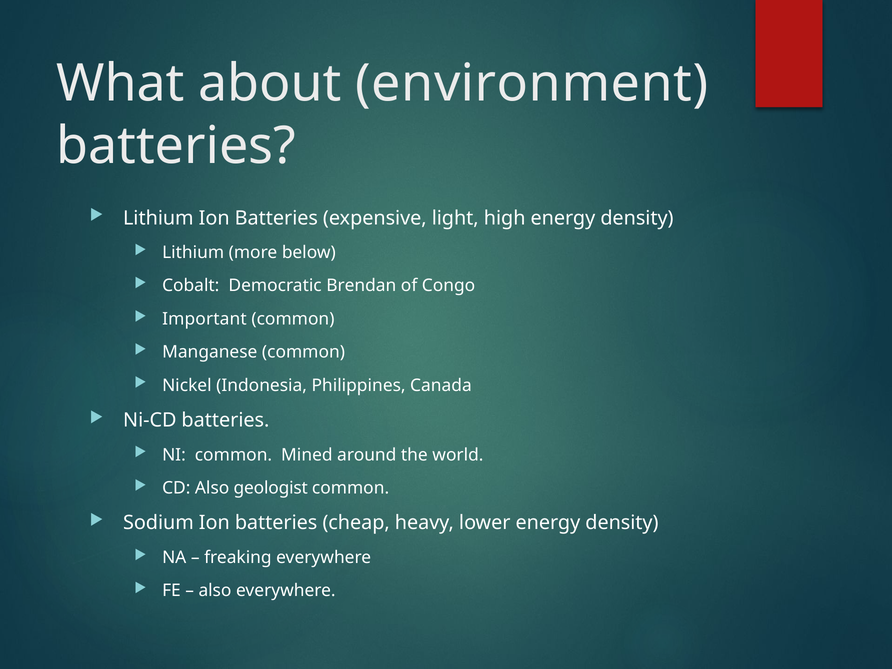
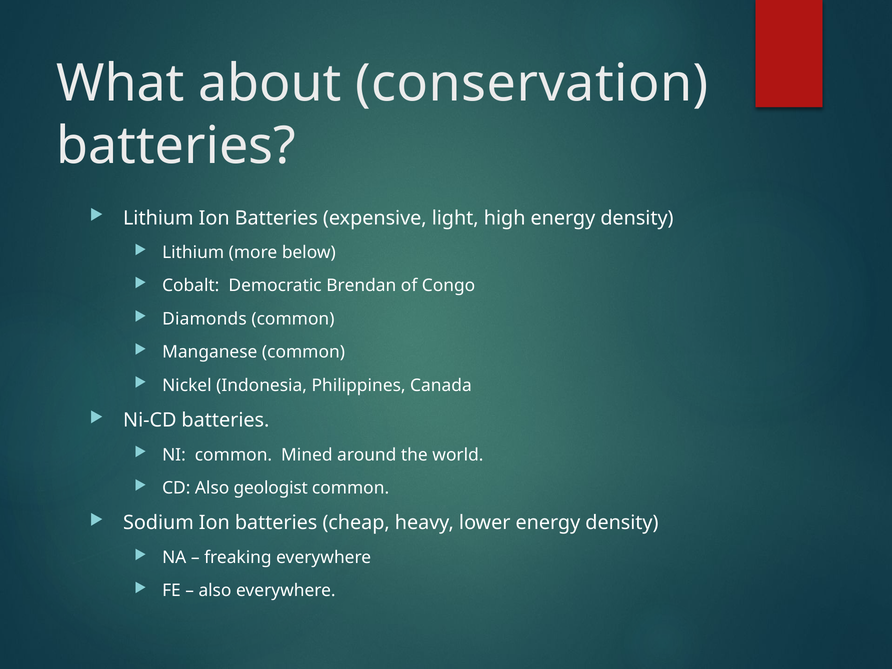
environment: environment -> conservation (532, 84)
Important: Important -> Diamonds (204, 319)
